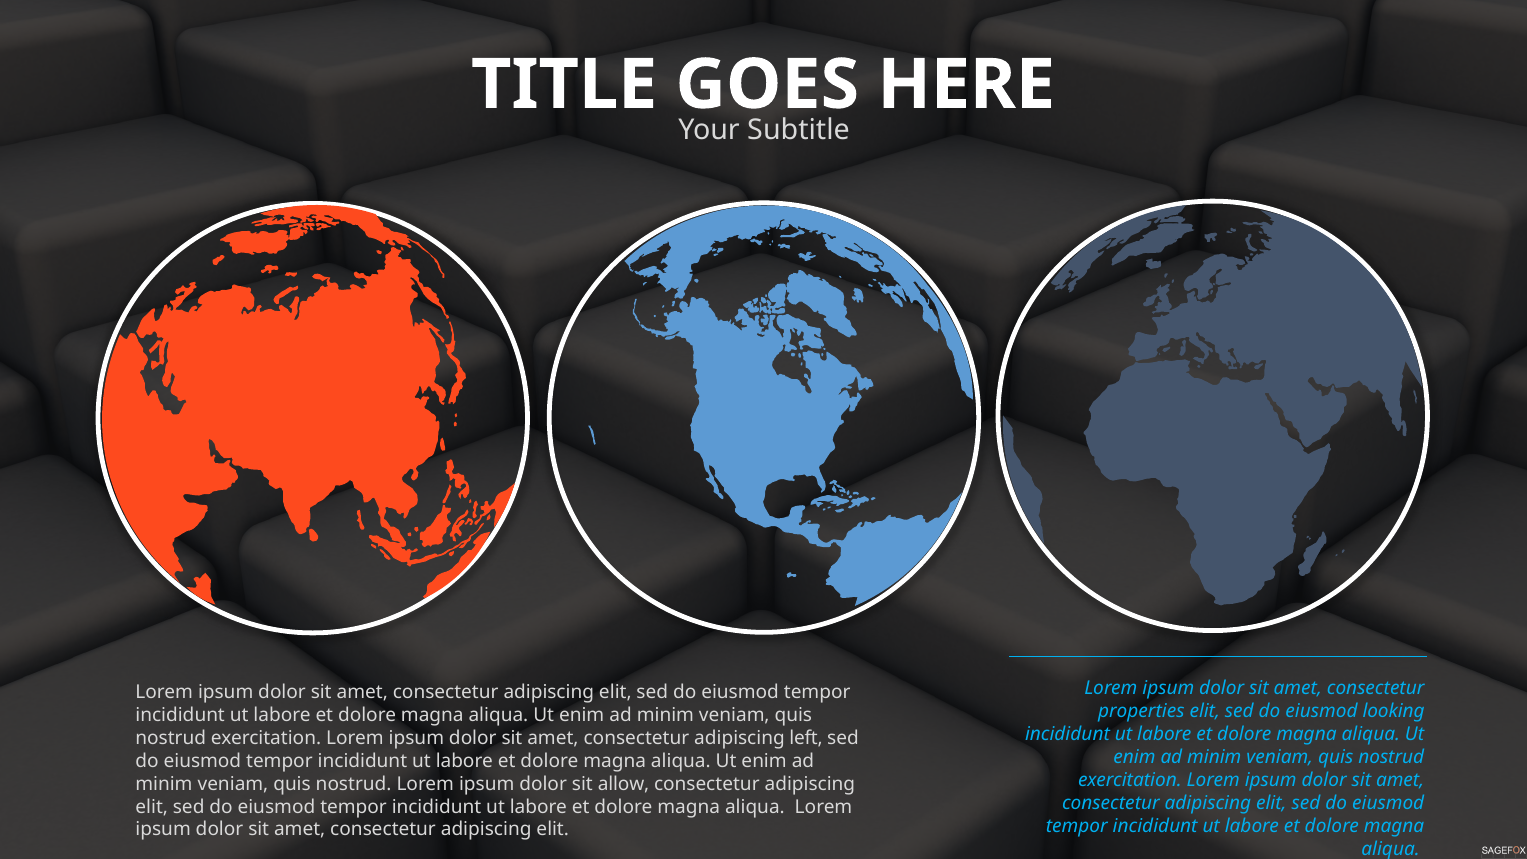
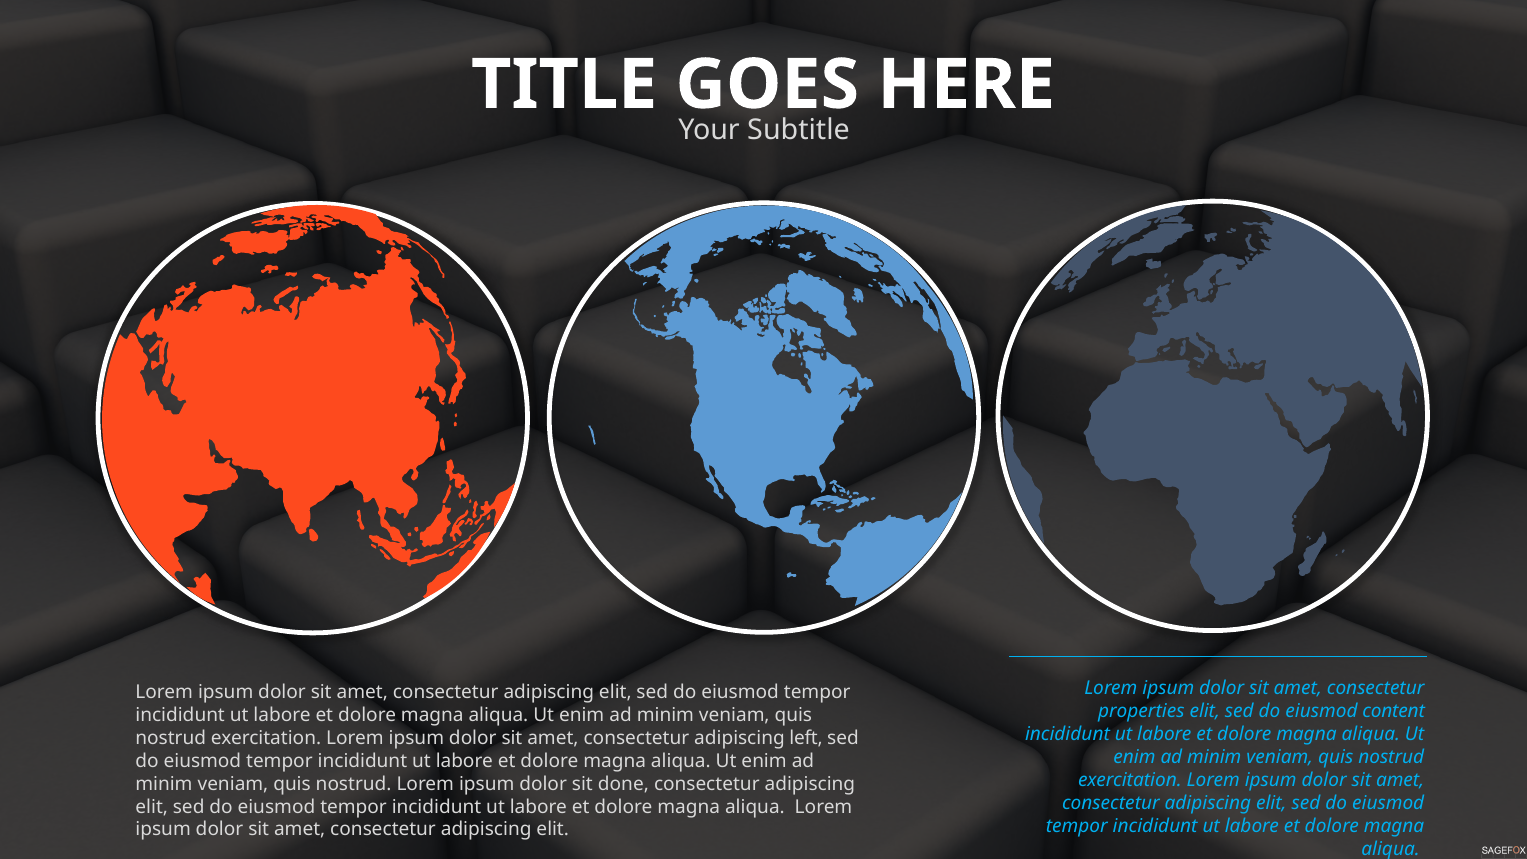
looking: looking -> content (1394, 711)
allow: allow -> done (623, 784)
